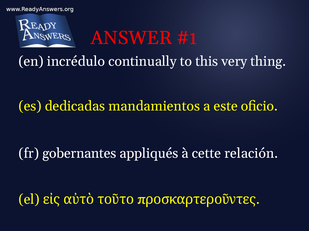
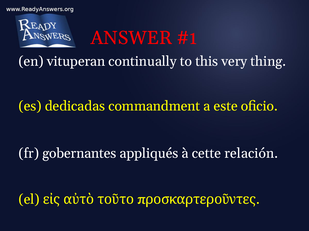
incrédulo: incrédulo -> vituperan (76, 62)
mandamientos: mandamientos -> commandment (154, 106)
